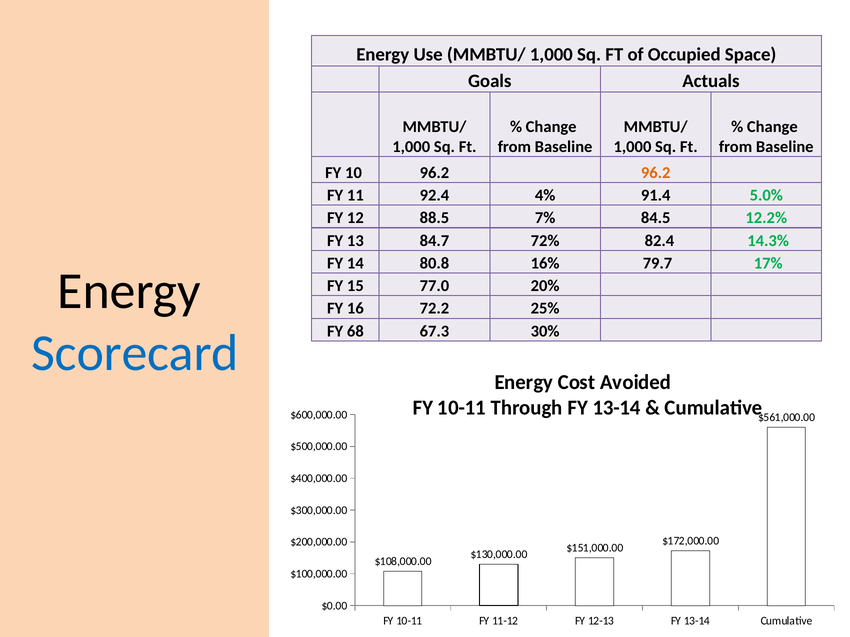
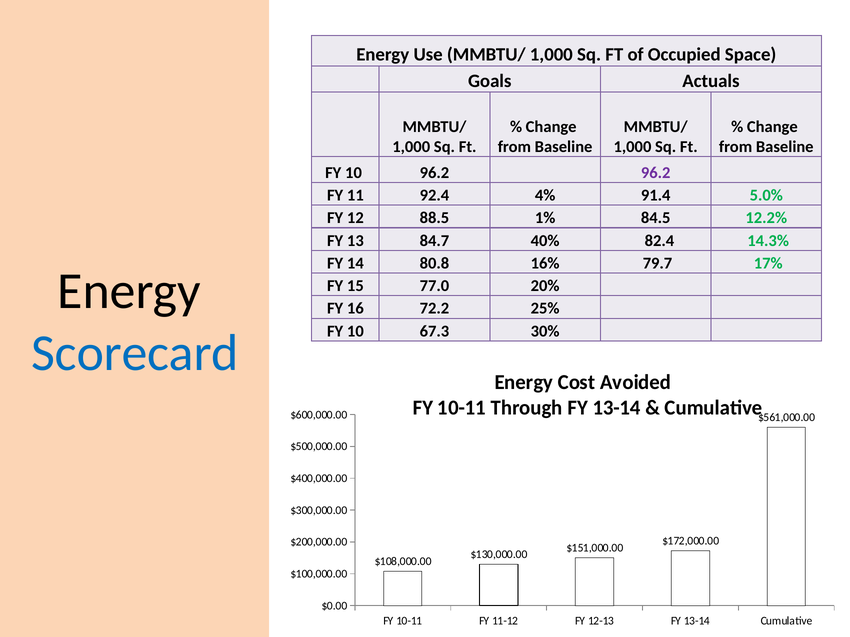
96.2 colour: orange -> purple (656, 173)
7%: 7% -> 1% (545, 218)
72%: 72% -> 40% (545, 241)
68: 68 -> 10 (355, 331)
